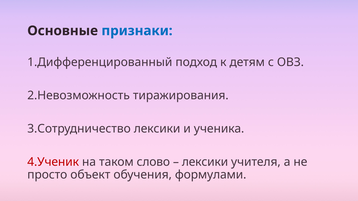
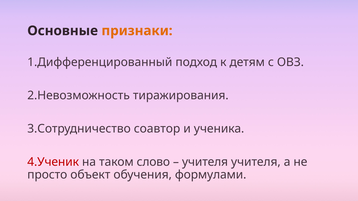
признаки colour: blue -> orange (137, 31)
3.Сотрудничество лексики: лексики -> соавтор (157, 129)
лексики: лексики -> учителя (205, 162)
